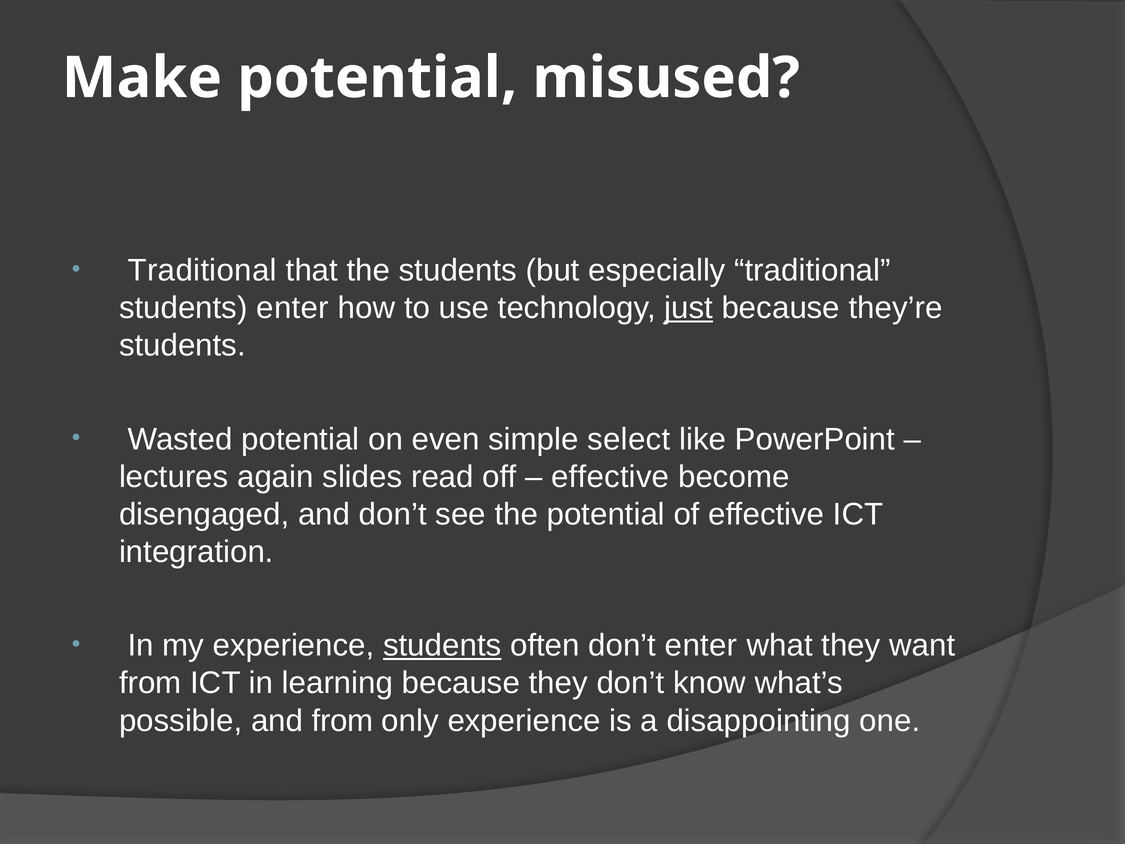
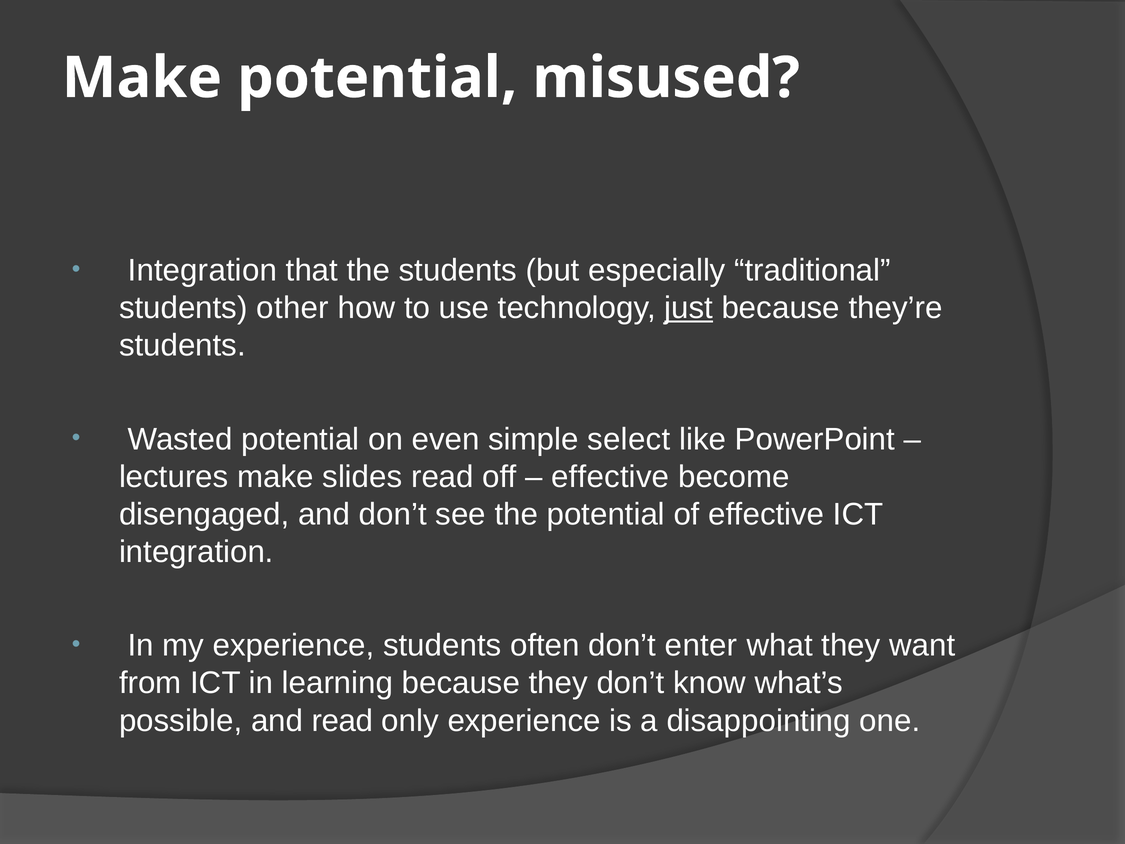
Traditional: Traditional -> Integration (202, 270)
students enter: enter -> other (293, 308)
lectures again: again -> make (275, 477)
students underline: present -> none (442, 645)
and from: from -> read (342, 720)
